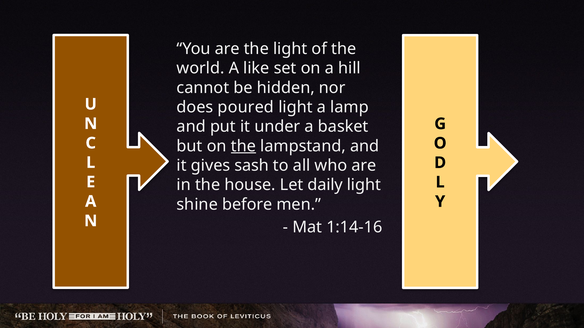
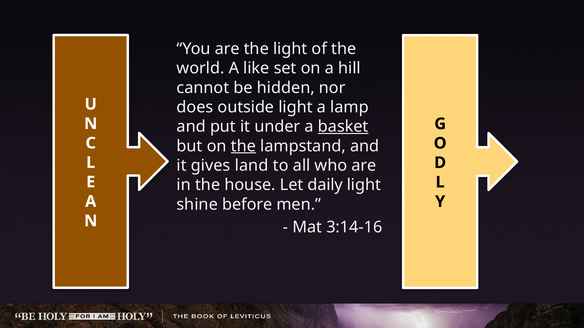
poured: poured -> outside (246, 107)
basket underline: none -> present (343, 127)
sash: sash -> land (252, 166)
1:14-16: 1:14-16 -> 3:14-16 (354, 227)
